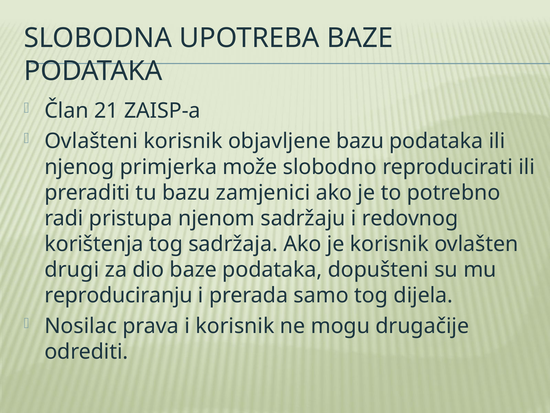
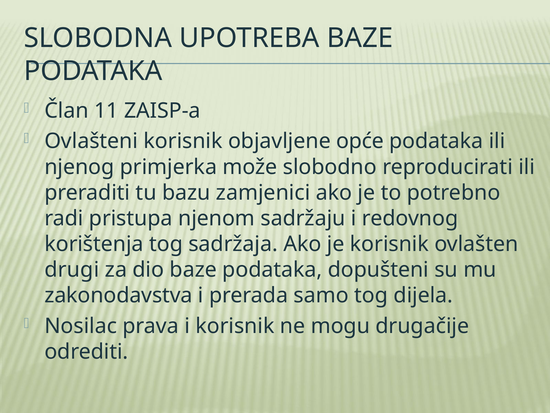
21: 21 -> 11 (106, 111)
objavljene bazu: bazu -> opće (360, 141)
reproduciranju: reproduciranju -> zakonodavstva (118, 295)
